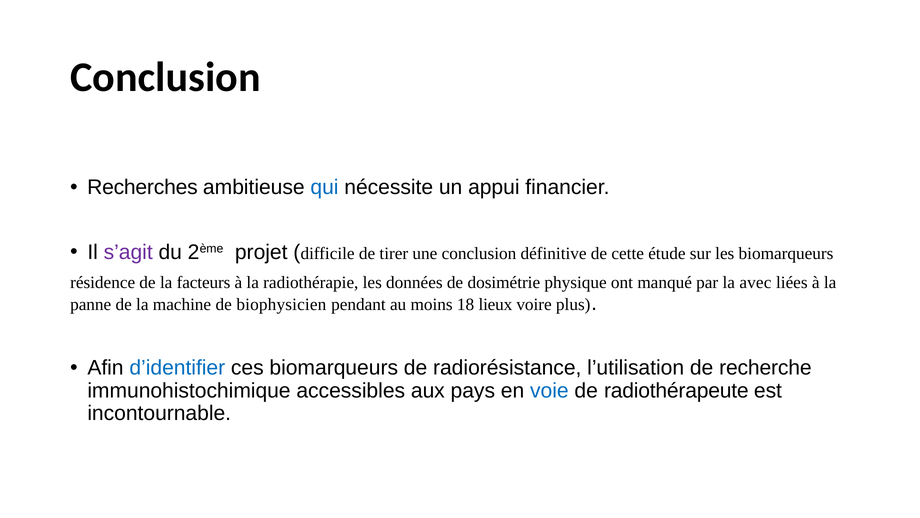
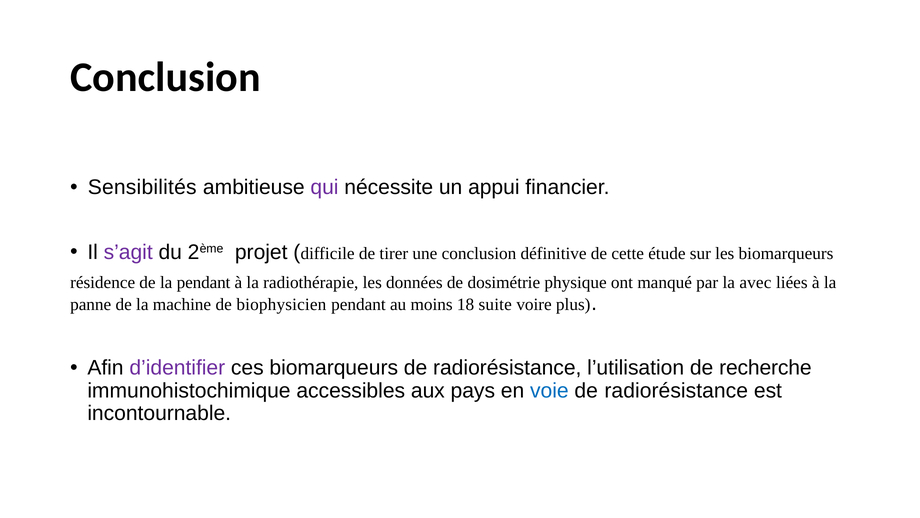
Recherches: Recherches -> Sensibilités (142, 187)
qui colour: blue -> purple (324, 187)
la facteurs: facteurs -> pendant (204, 282)
lieux: lieux -> suite (495, 304)
d’identifier colour: blue -> purple (177, 368)
radiothérapeute: radiothérapeute -> radiorésistance (676, 390)
